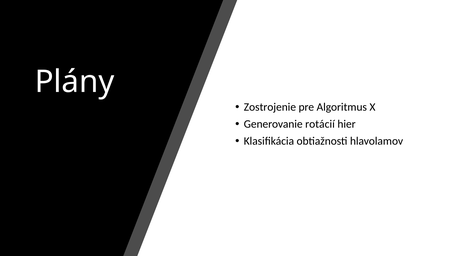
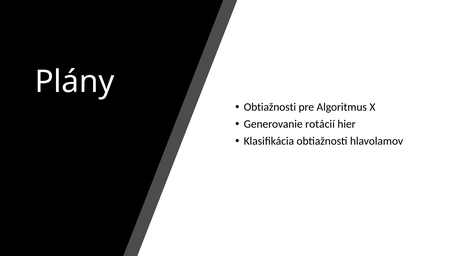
Zostrojenie: Zostrojenie -> Obtiažnosti (270, 107)
